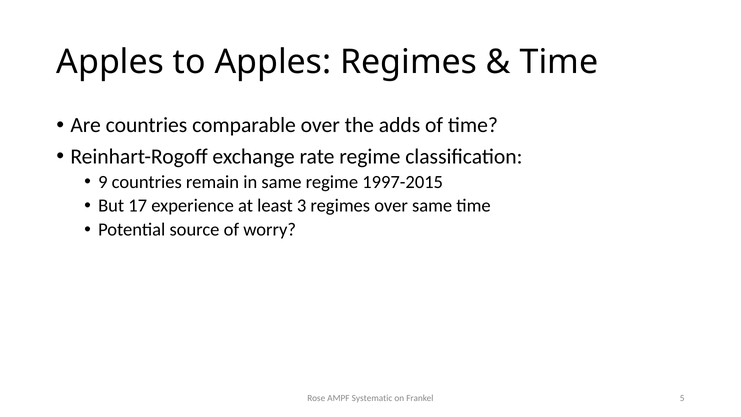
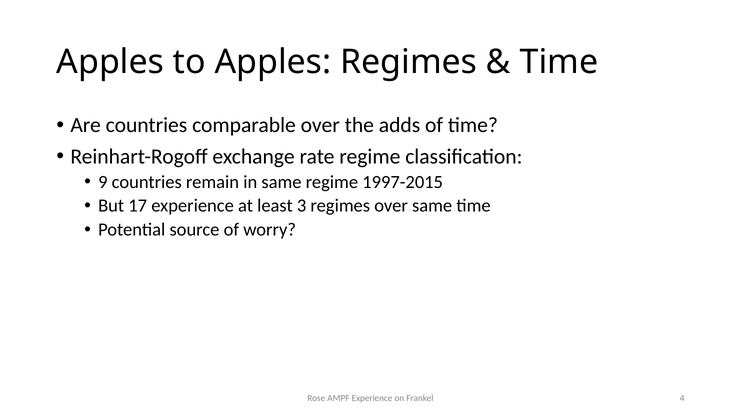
AMPF Systematic: Systematic -> Experience (372, 398)
5: 5 -> 4 (682, 398)
